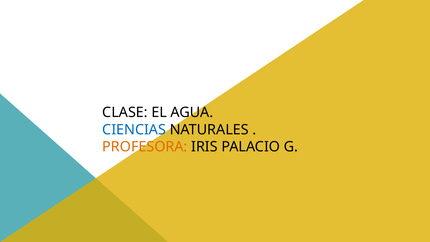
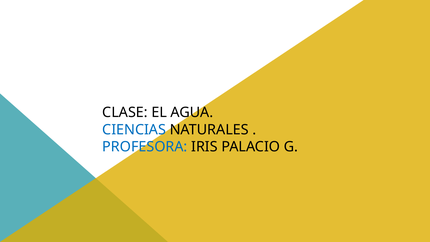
PROFESORA colour: orange -> blue (145, 147)
